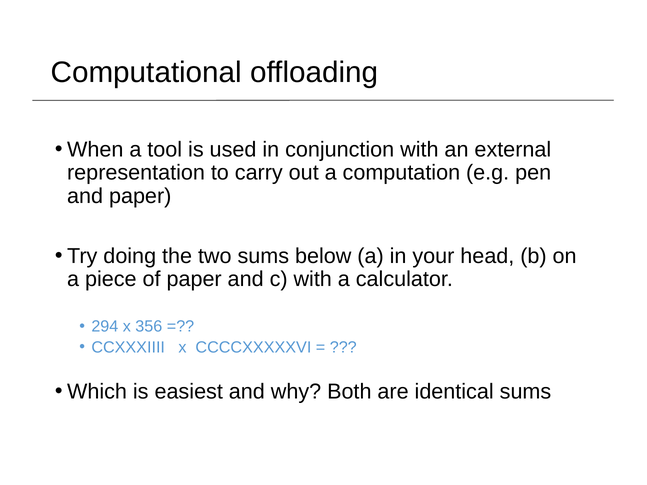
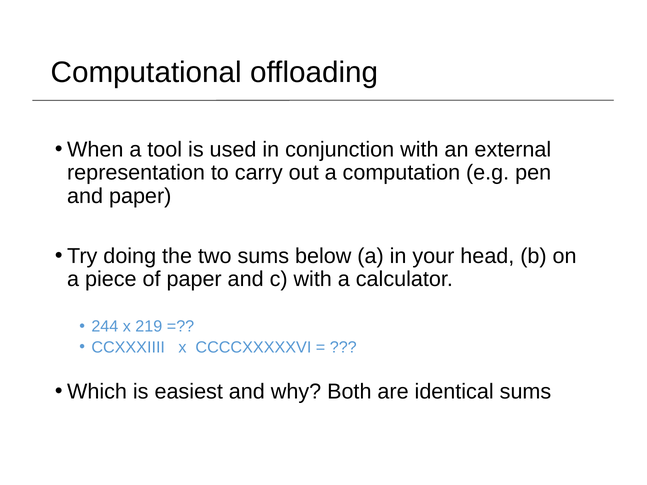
294: 294 -> 244 (105, 327)
356: 356 -> 219 (149, 327)
